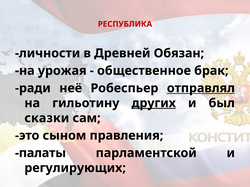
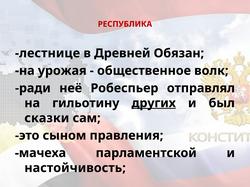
личности: личности -> лестнице (48, 53)
брак: брак -> волк (211, 71)
отправлял underline: present -> none (201, 88)
палаты: палаты -> мачеха (40, 153)
регулирующих: регулирующих -> настойчивость (75, 168)
